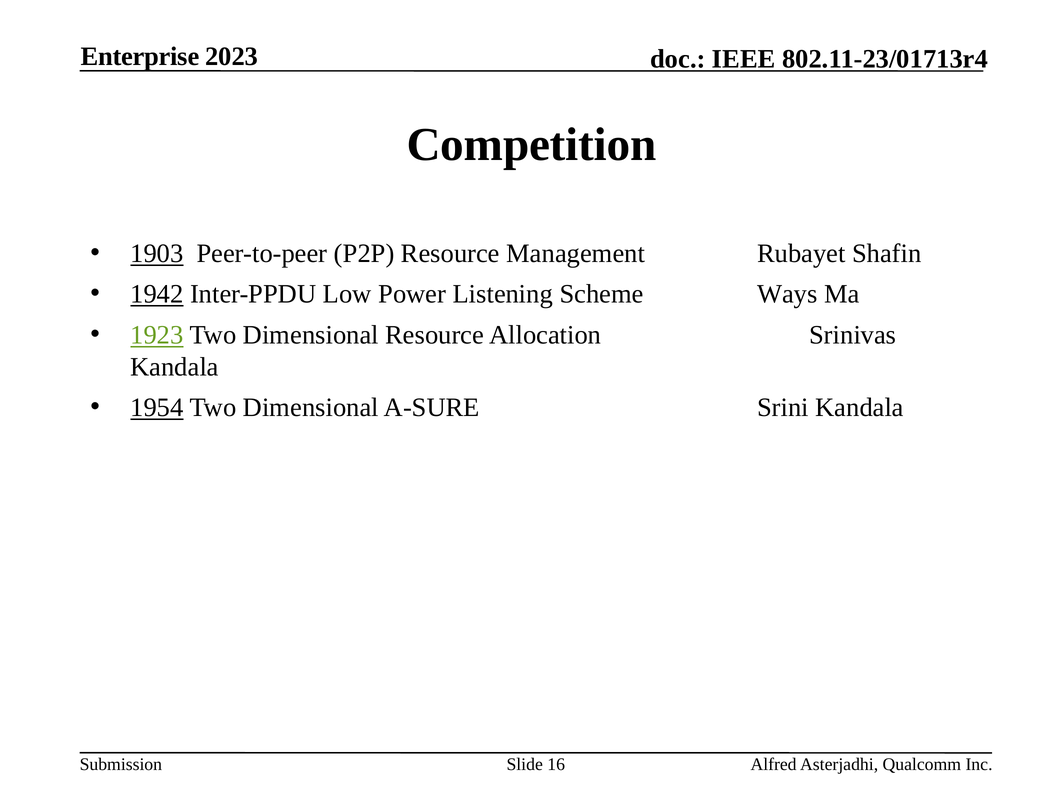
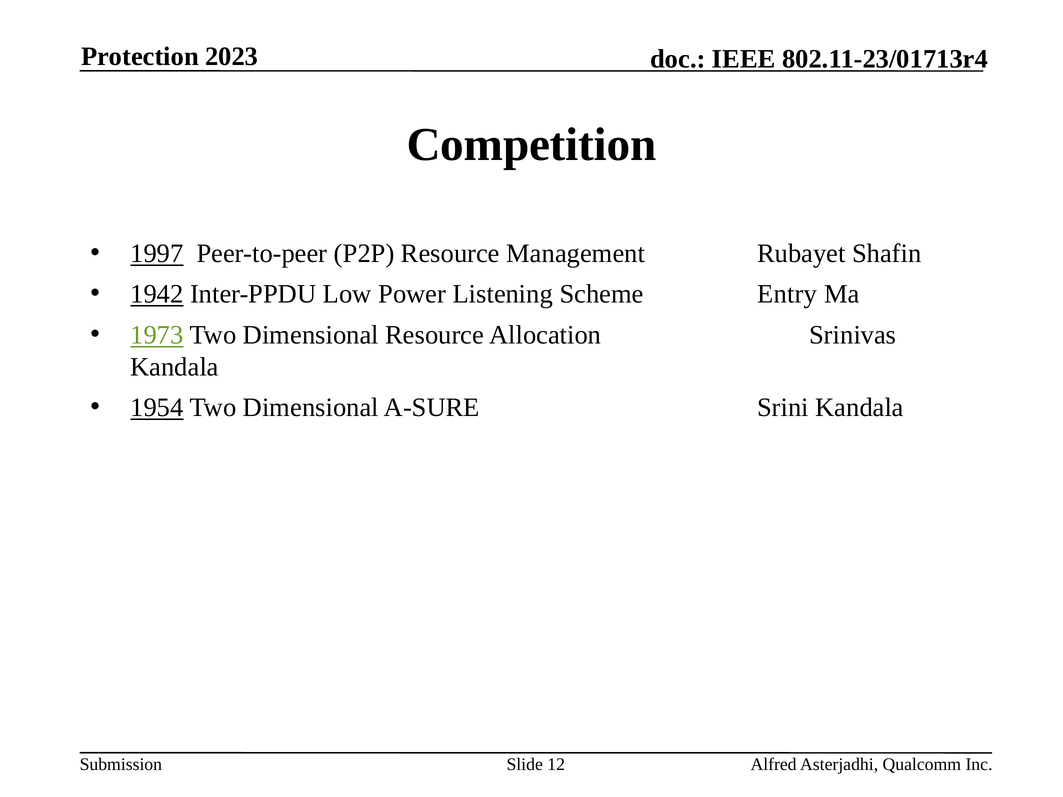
Enterprise: Enterprise -> Protection (140, 56)
1903: 1903 -> 1997 (157, 253)
Ways: Ways -> Entry (787, 294)
1923: 1923 -> 1973 (157, 335)
16: 16 -> 12 (556, 765)
